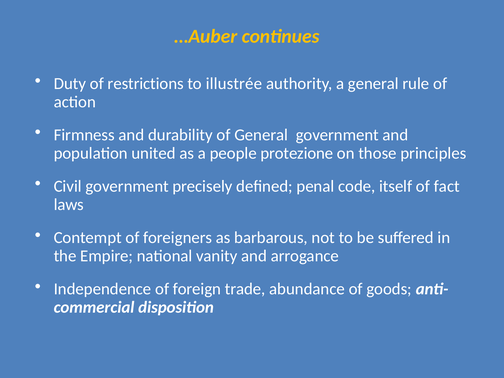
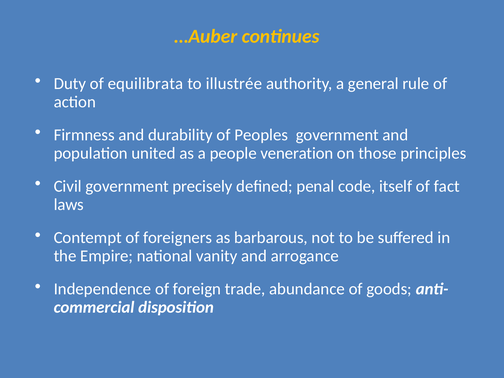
restrictions: restrictions -> equilibrata (146, 84)
of General: General -> Peoples (261, 135)
protezione: protezione -> veneration (297, 153)
